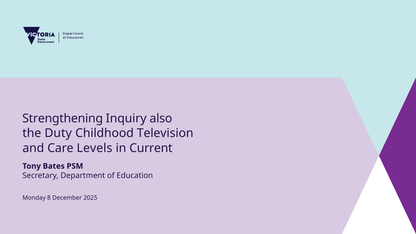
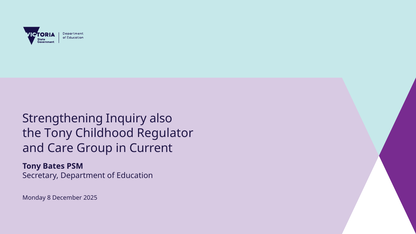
the Duty: Duty -> Tony (58, 133)
Television: Television -> Regulator (165, 133)
Levels: Levels -> Group (95, 148)
